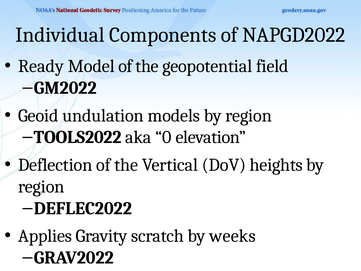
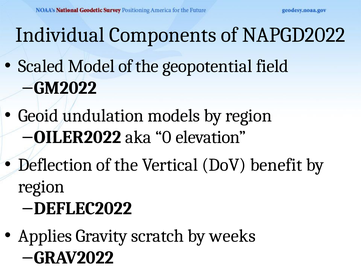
Ready: Ready -> Scaled (41, 66)
TOOLS2022: TOOLS2022 -> OILER2022 (78, 137)
heights: heights -> benefit (276, 165)
